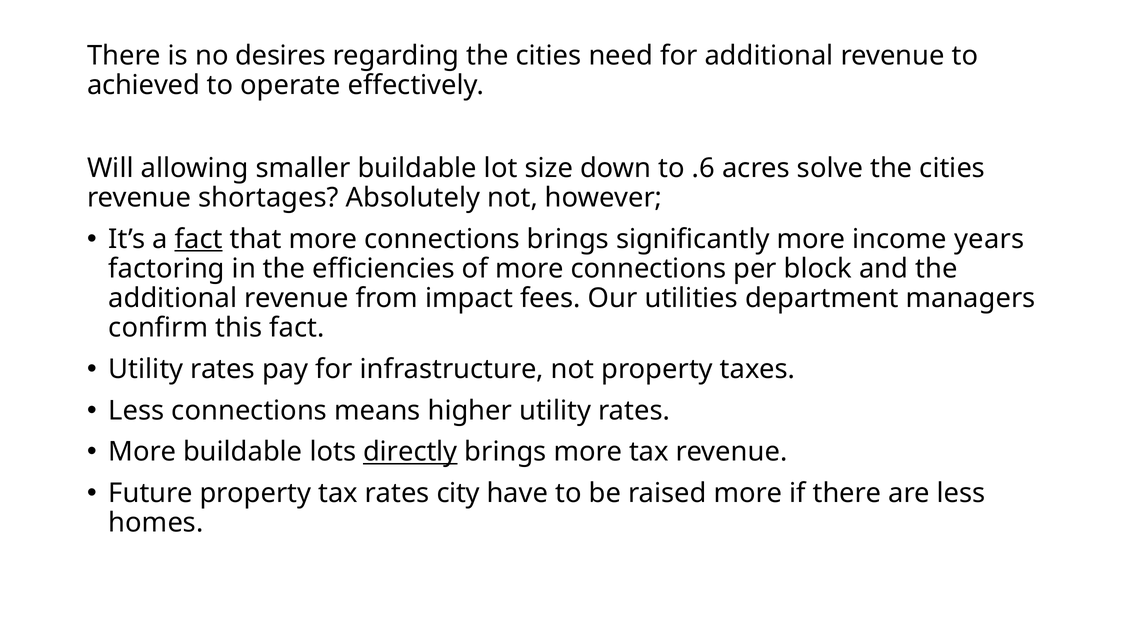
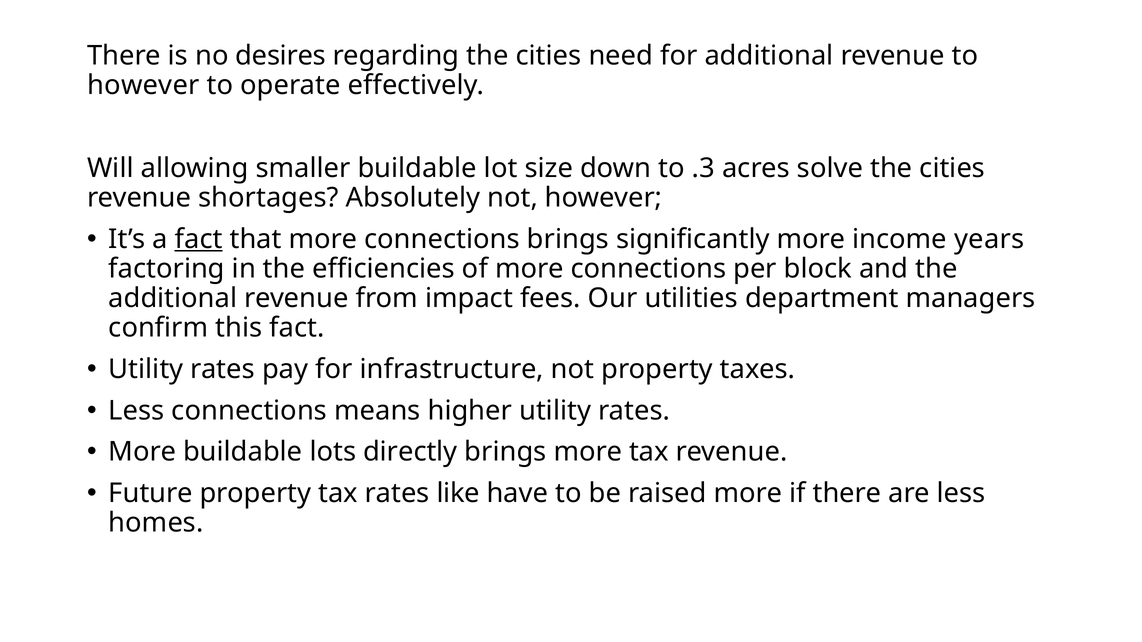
achieved: achieved -> however (143, 85)
.6: .6 -> .3 (703, 168)
directly underline: present -> none (410, 452)
city: city -> like (458, 494)
